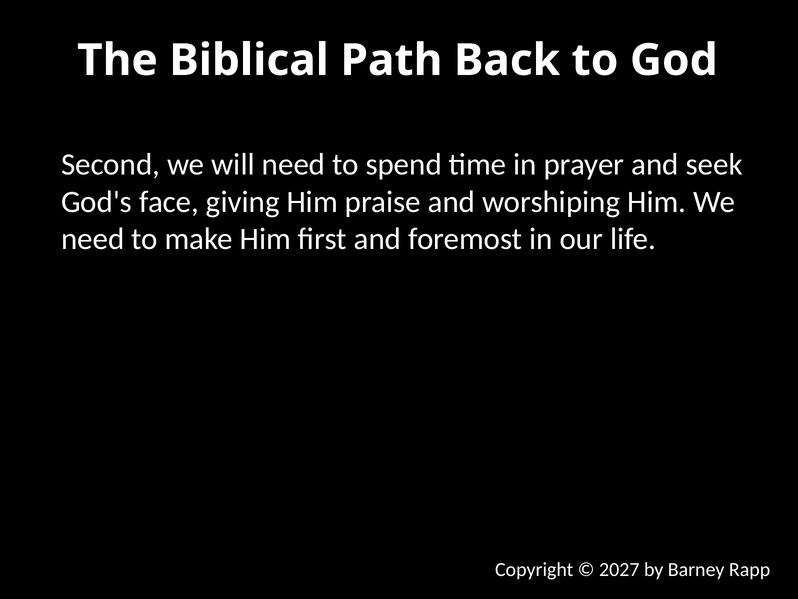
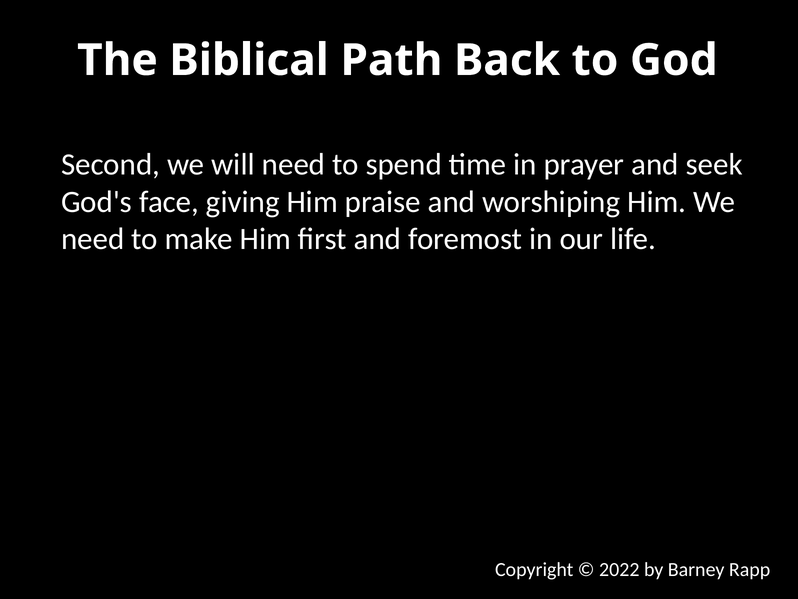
2027: 2027 -> 2022 (619, 569)
